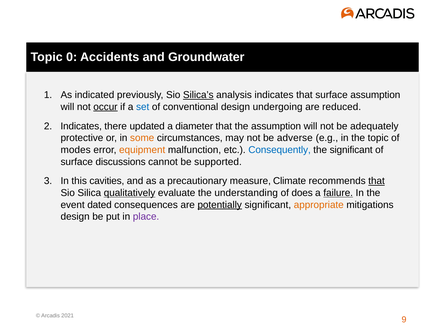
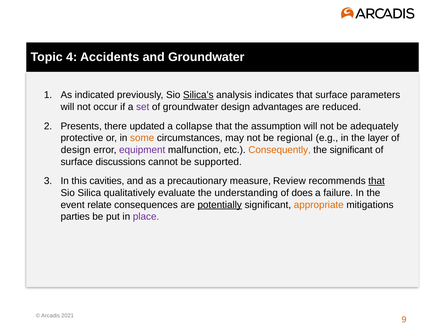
0: 0 -> 4 (72, 57)
surface assumption: assumption -> parameters (375, 95)
occur underline: present -> none (105, 107)
set colour: blue -> purple (143, 107)
of conventional: conventional -> groundwater (191, 107)
undergoing: undergoing -> advantages (278, 107)
Indicates: Indicates -> Presents (81, 126)
diameter: diameter -> collapse (194, 126)
adverse: adverse -> regional (295, 138)
the topic: topic -> layer (378, 138)
modes: modes -> design (76, 150)
equipment colour: orange -> purple (142, 150)
Consequently colour: blue -> orange (280, 150)
Climate: Climate -> Review (289, 181)
qualitatively underline: present -> none (130, 193)
failure underline: present -> none (338, 193)
dated: dated -> relate (100, 205)
design: design -> parties (75, 217)
